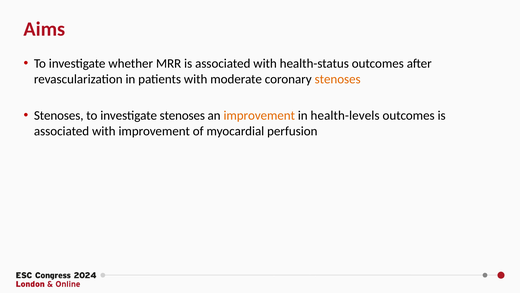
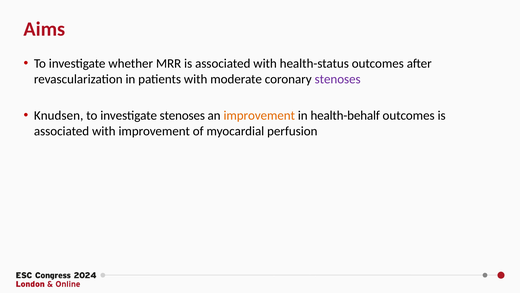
stenoses colour: orange -> purple (338, 79)
Stenoses: Stenoses -> Knudsen (59, 115)
health-levels: health-levels -> health-behalf (345, 115)
